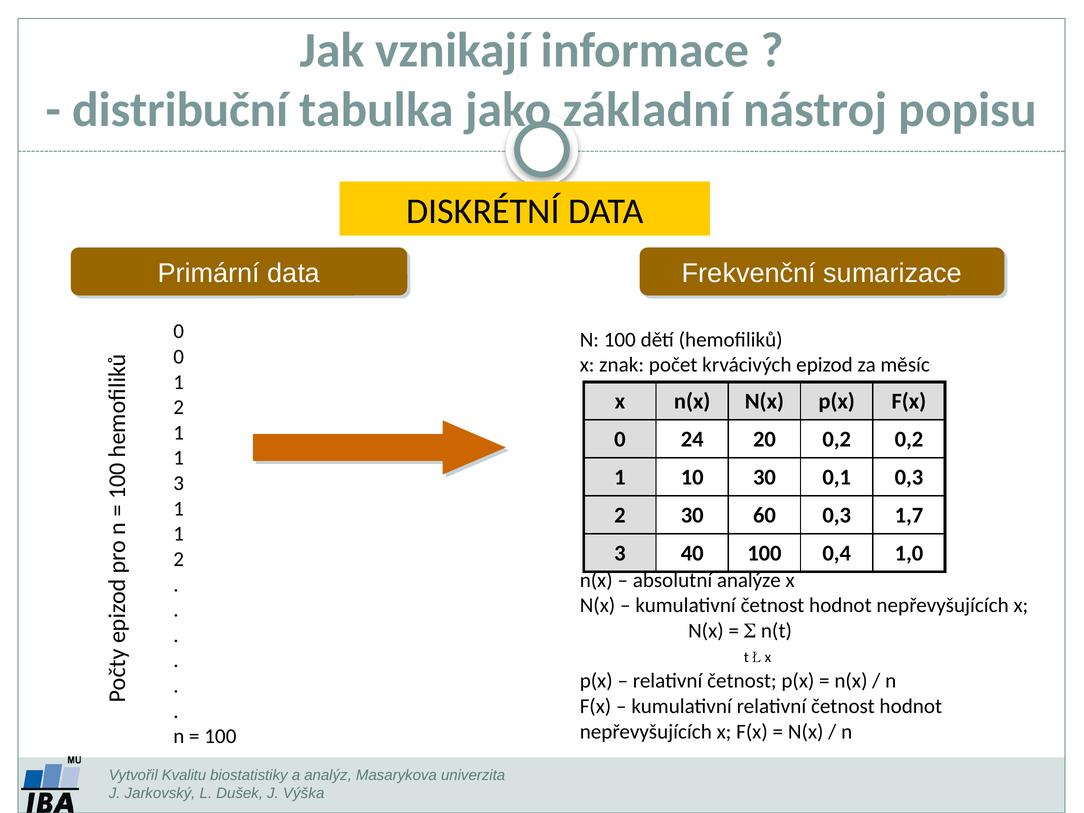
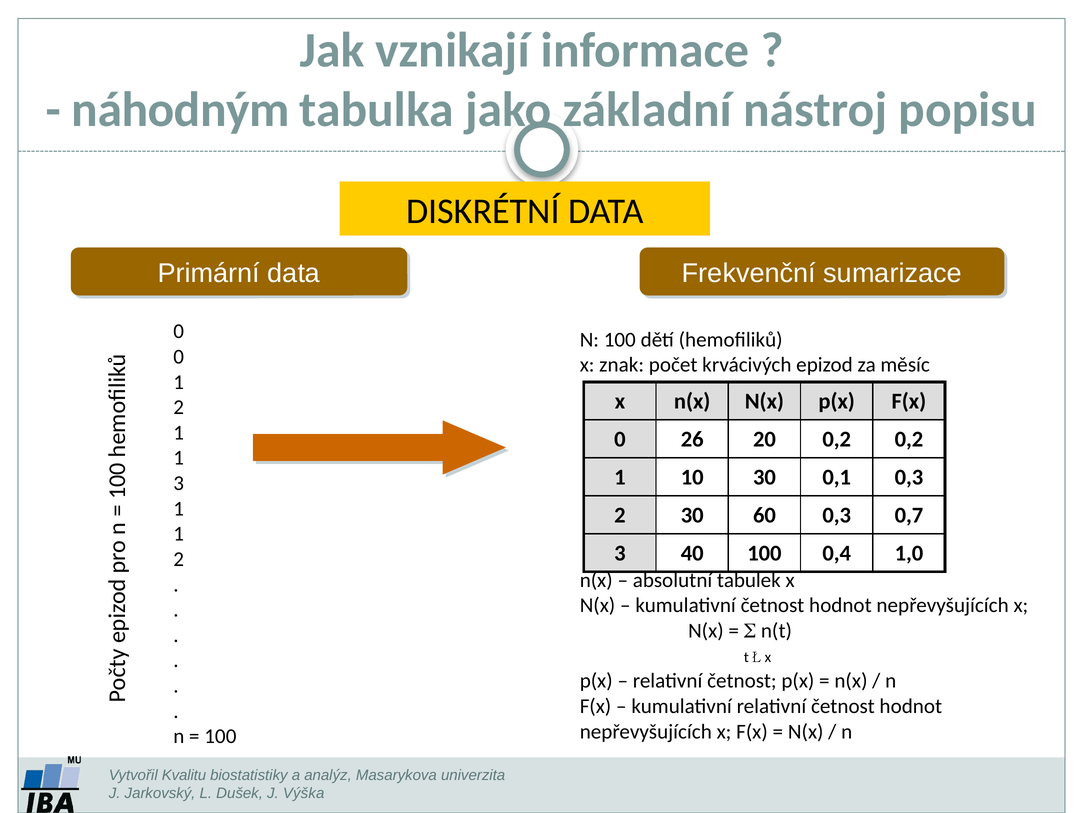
distribuční: distribuční -> náhodným (181, 110)
24: 24 -> 26 (692, 439)
1,7: 1,7 -> 0,7 (909, 515)
analýze: analýze -> tabulek (749, 580)
